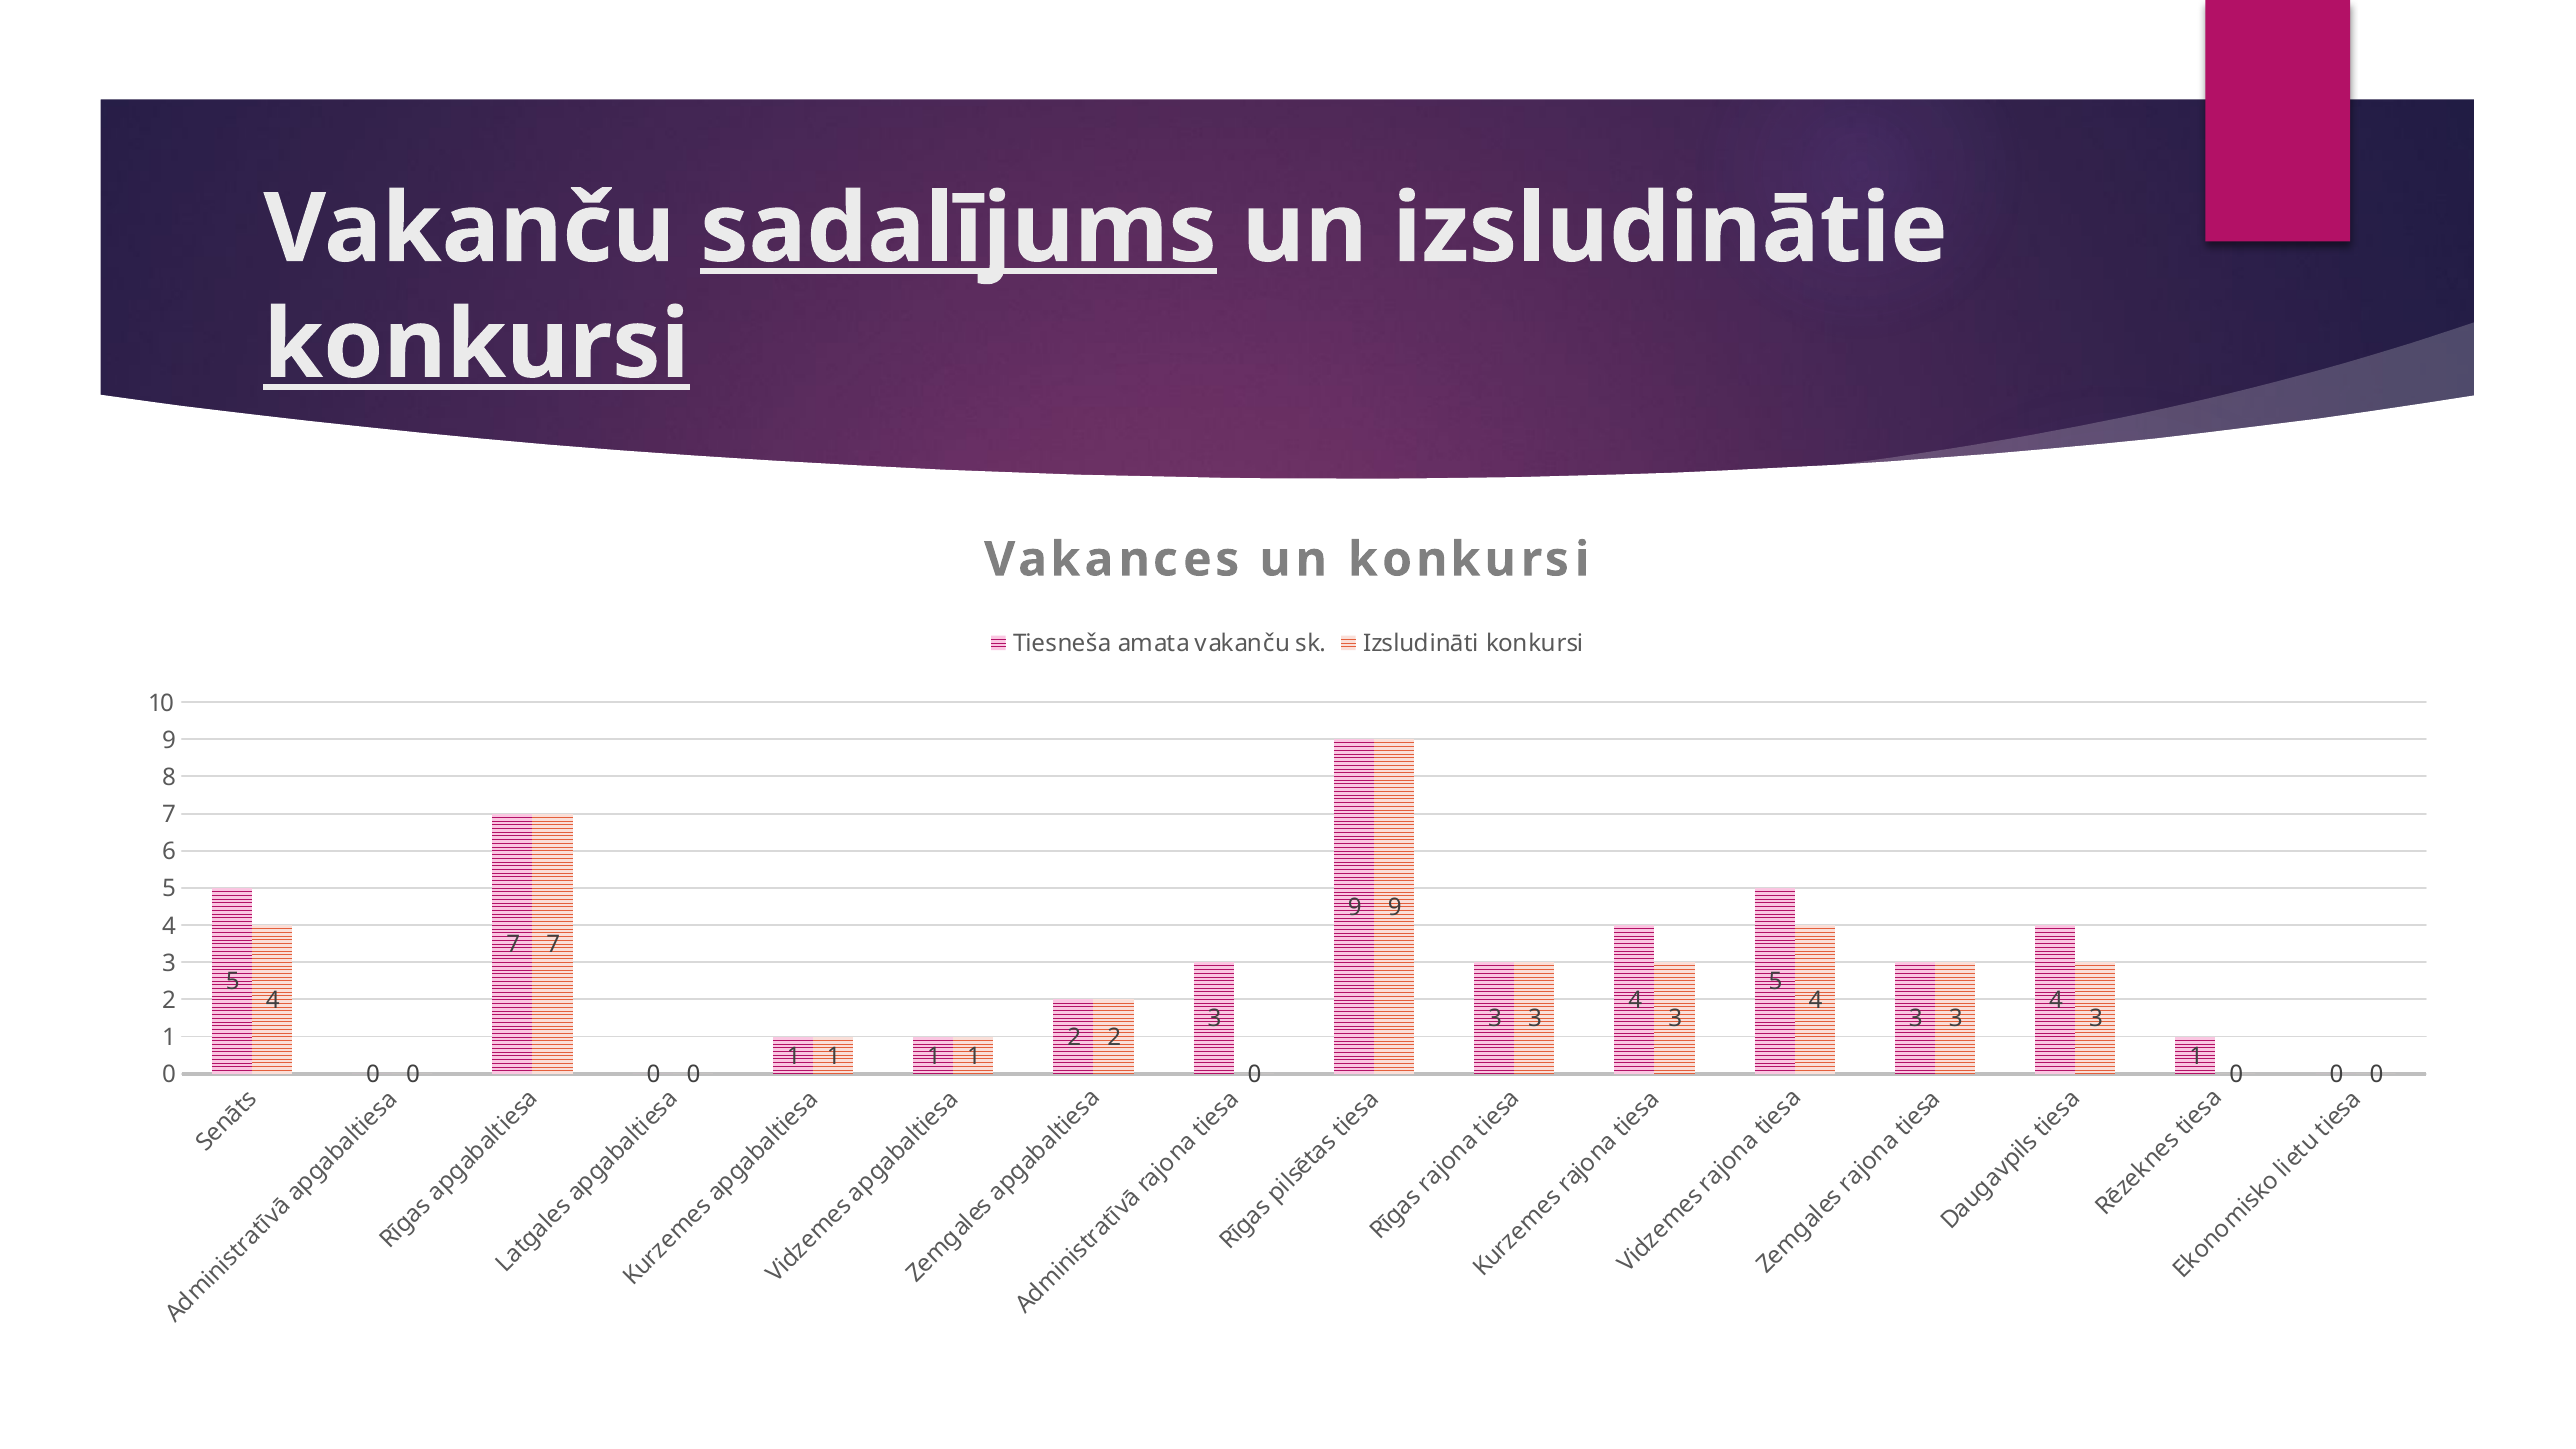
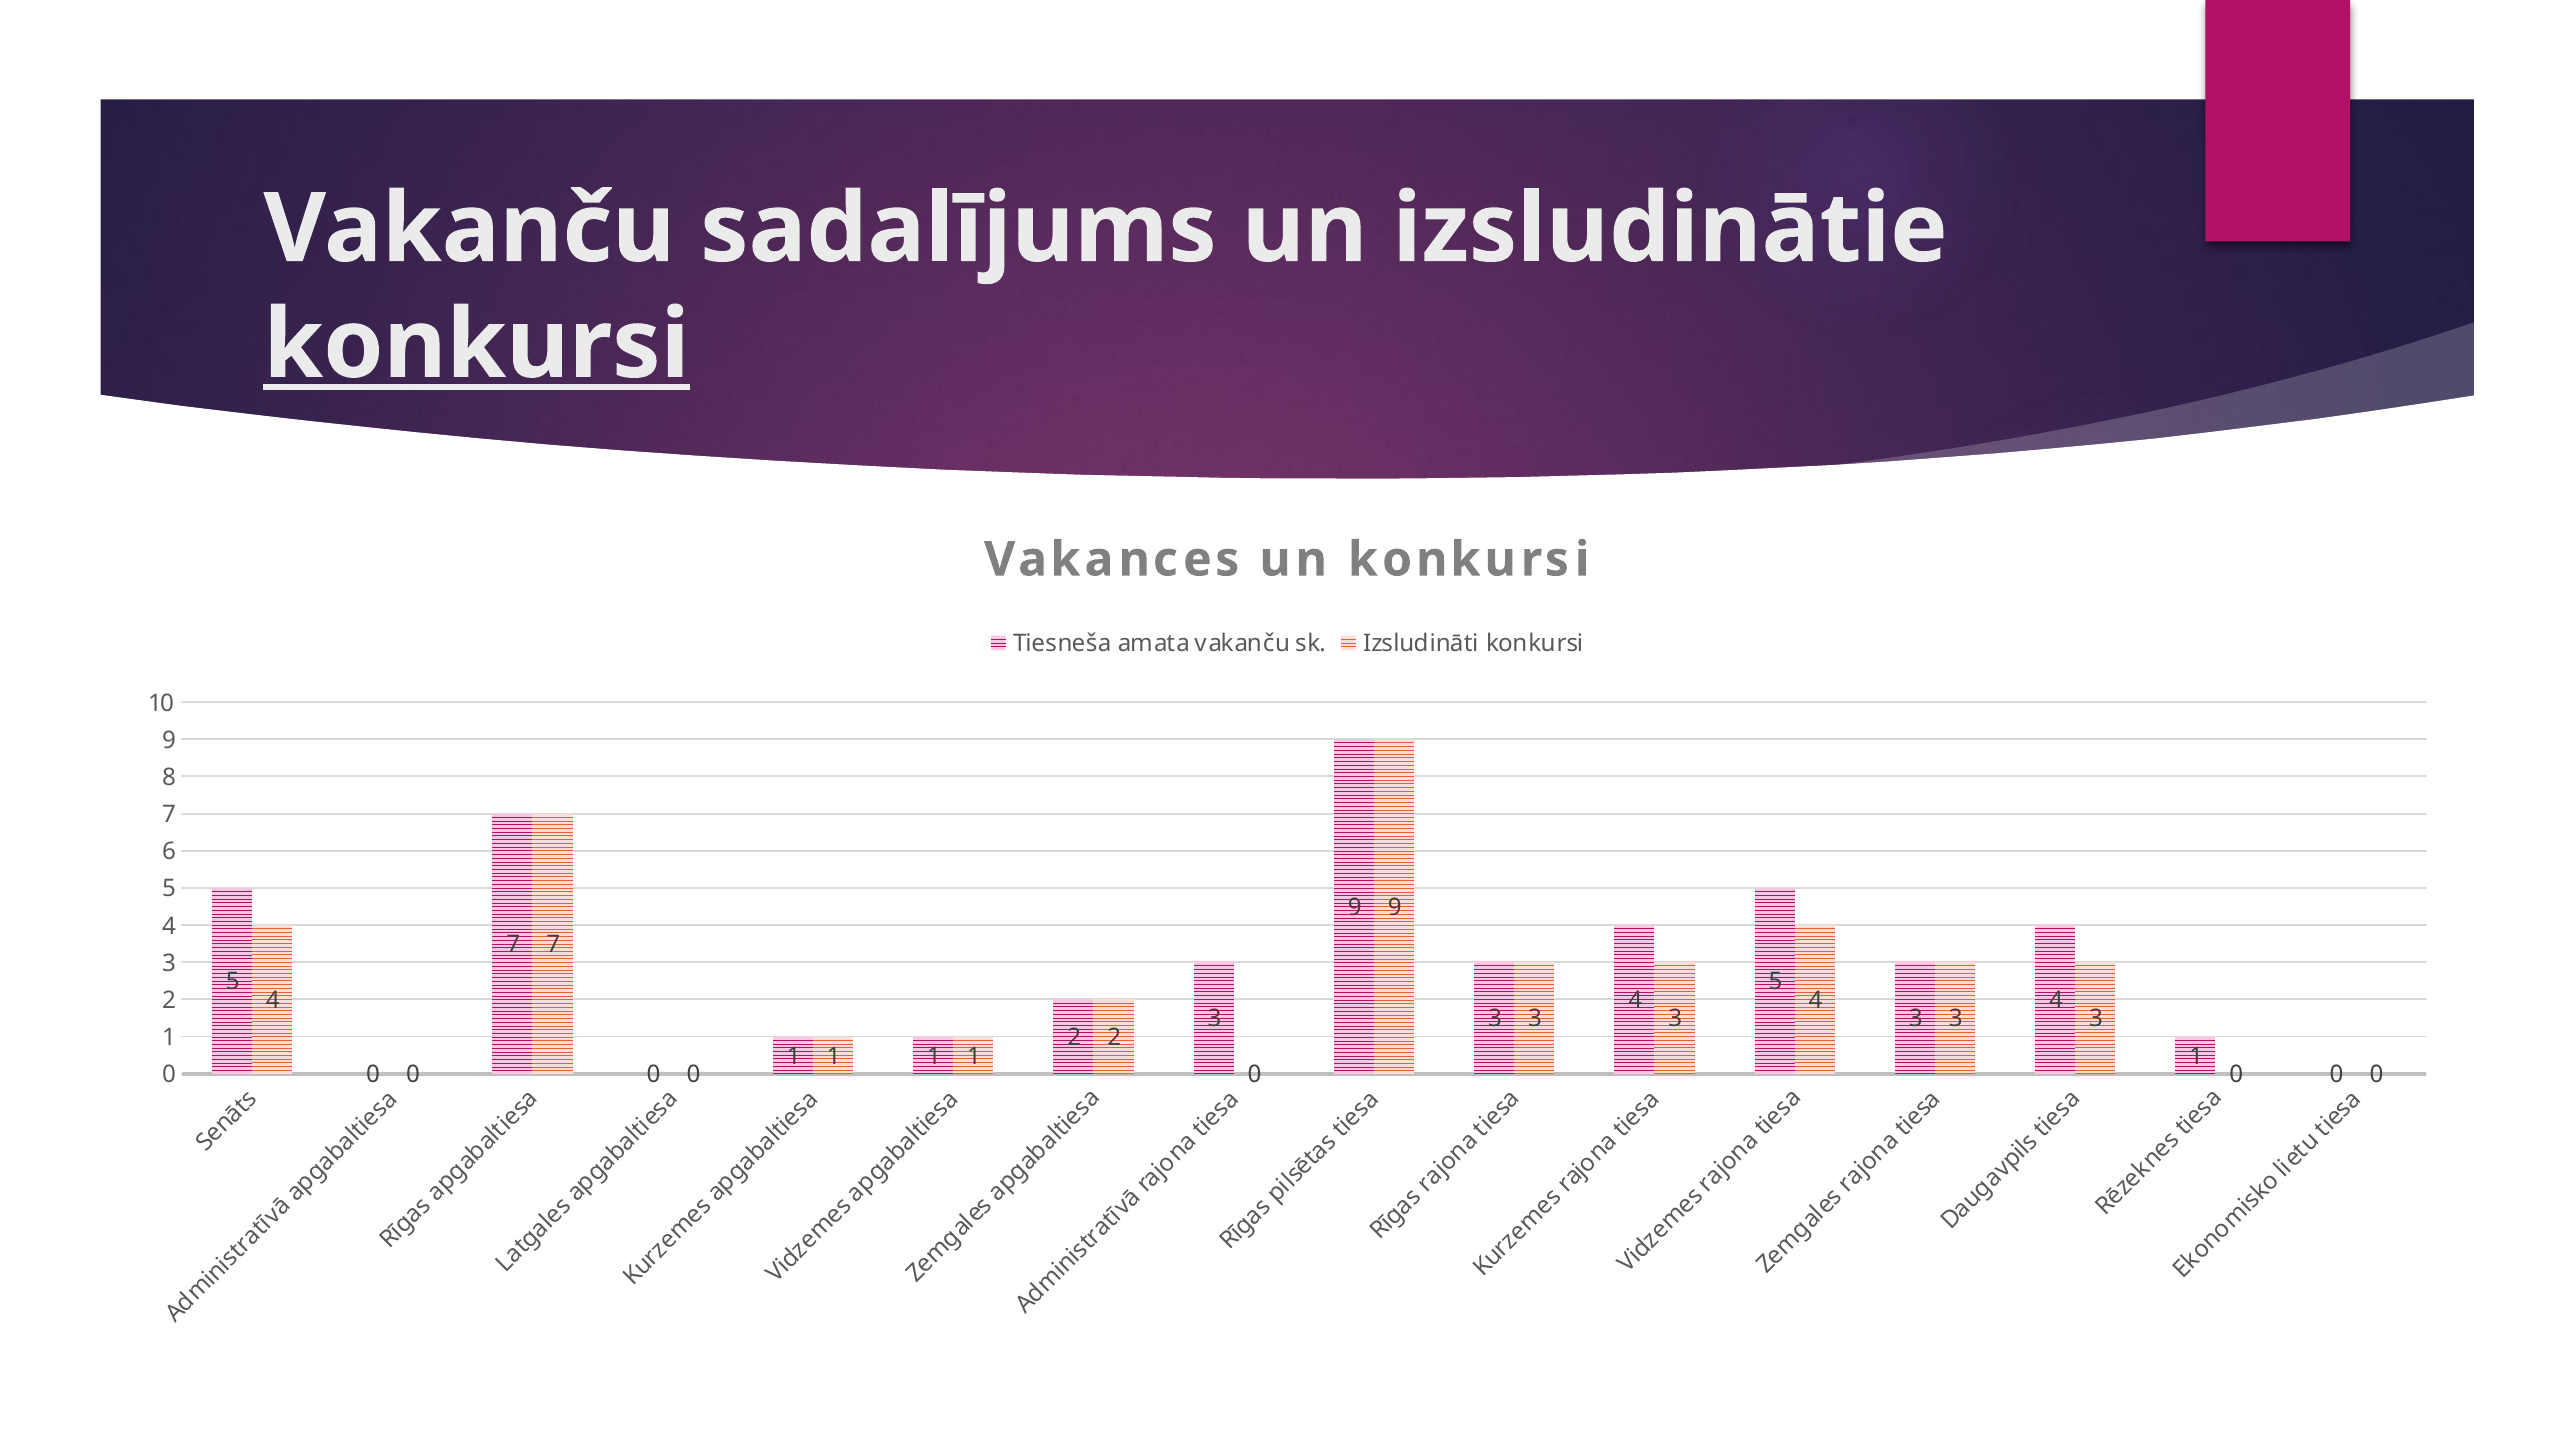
sadalījums underline: present -> none (958, 229)
